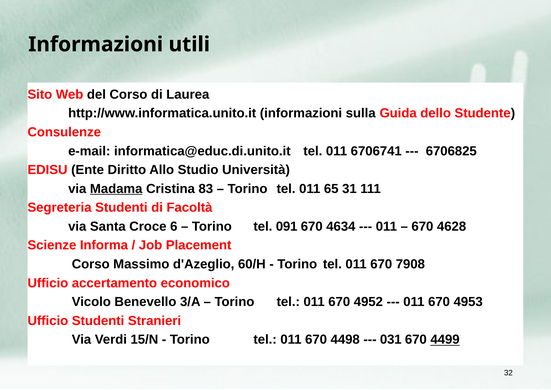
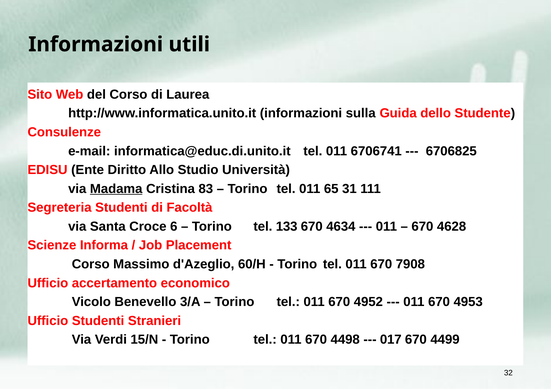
091: 091 -> 133 (287, 226)
031: 031 -> 017 (391, 340)
4499 underline: present -> none (445, 340)
